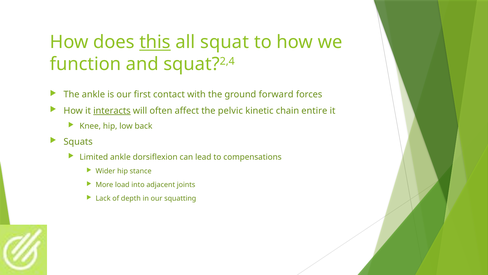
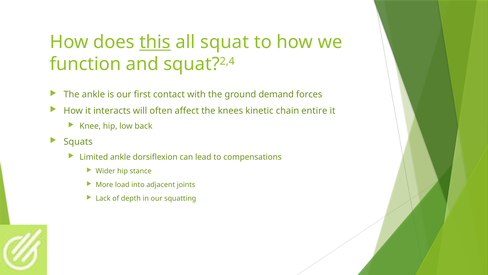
forward: forward -> demand (276, 94)
interacts underline: present -> none (112, 111)
pelvic: pelvic -> knees (230, 111)
